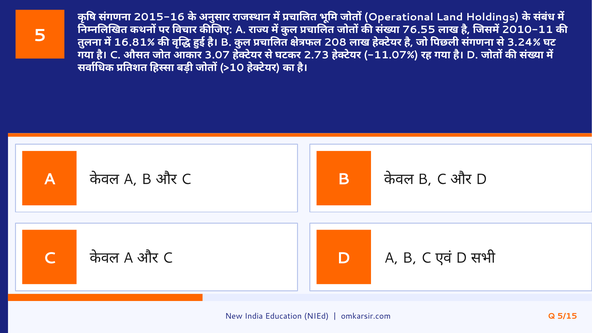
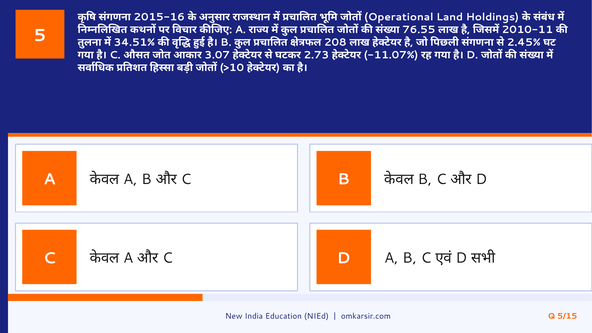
16.81%: 16.81% -> 34.51% (134, 42)
3.24%: 3.24% -> 2.45% (524, 42)
